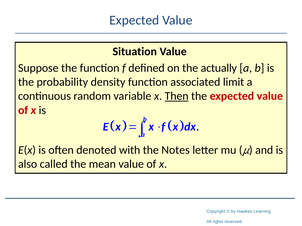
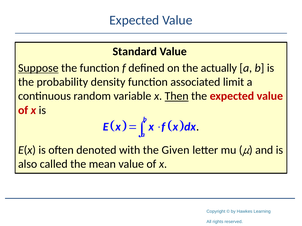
Situation: Situation -> Standard (135, 52)
Suppose underline: none -> present (38, 68)
Notes: Notes -> Given (176, 150)
